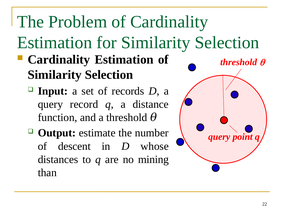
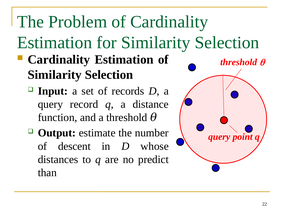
mining: mining -> predict (153, 159)
